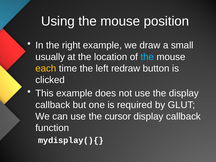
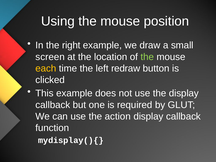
usually: usually -> screen (50, 57)
the colour: light blue -> light green (147, 57)
cursor: cursor -> action (118, 116)
